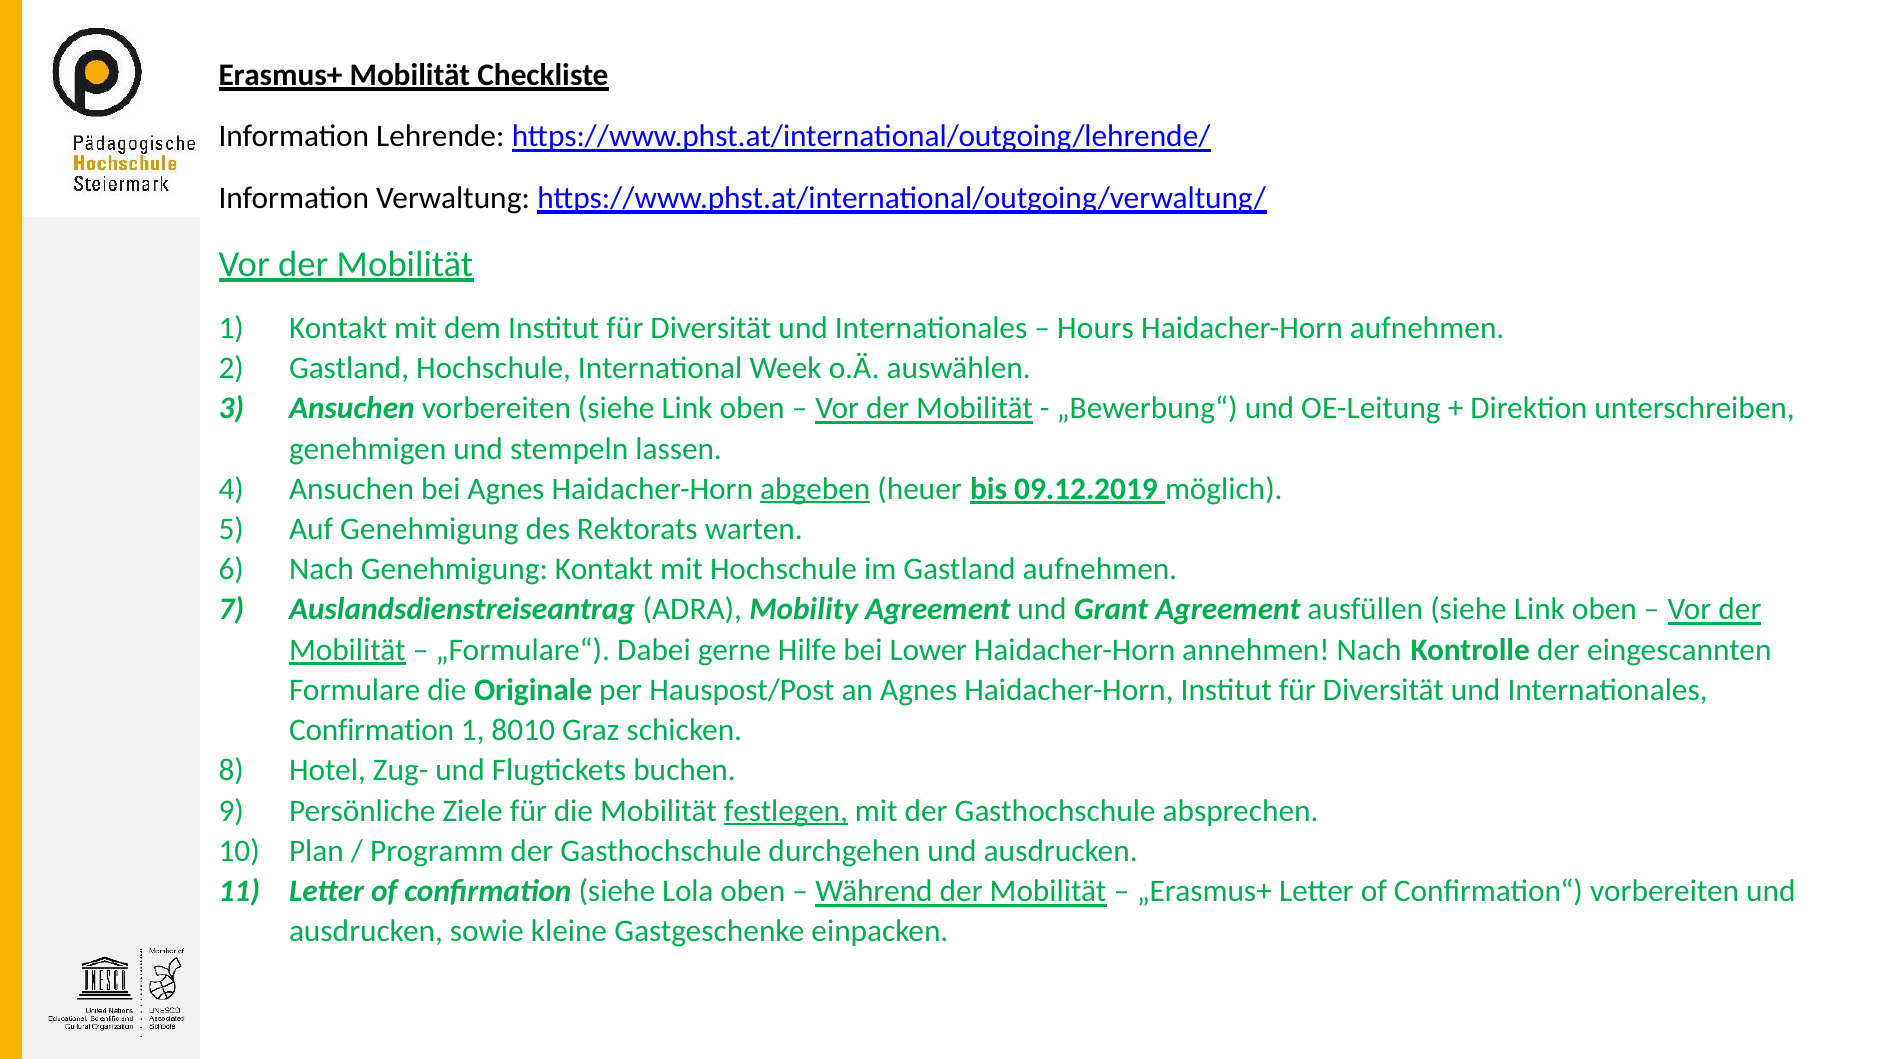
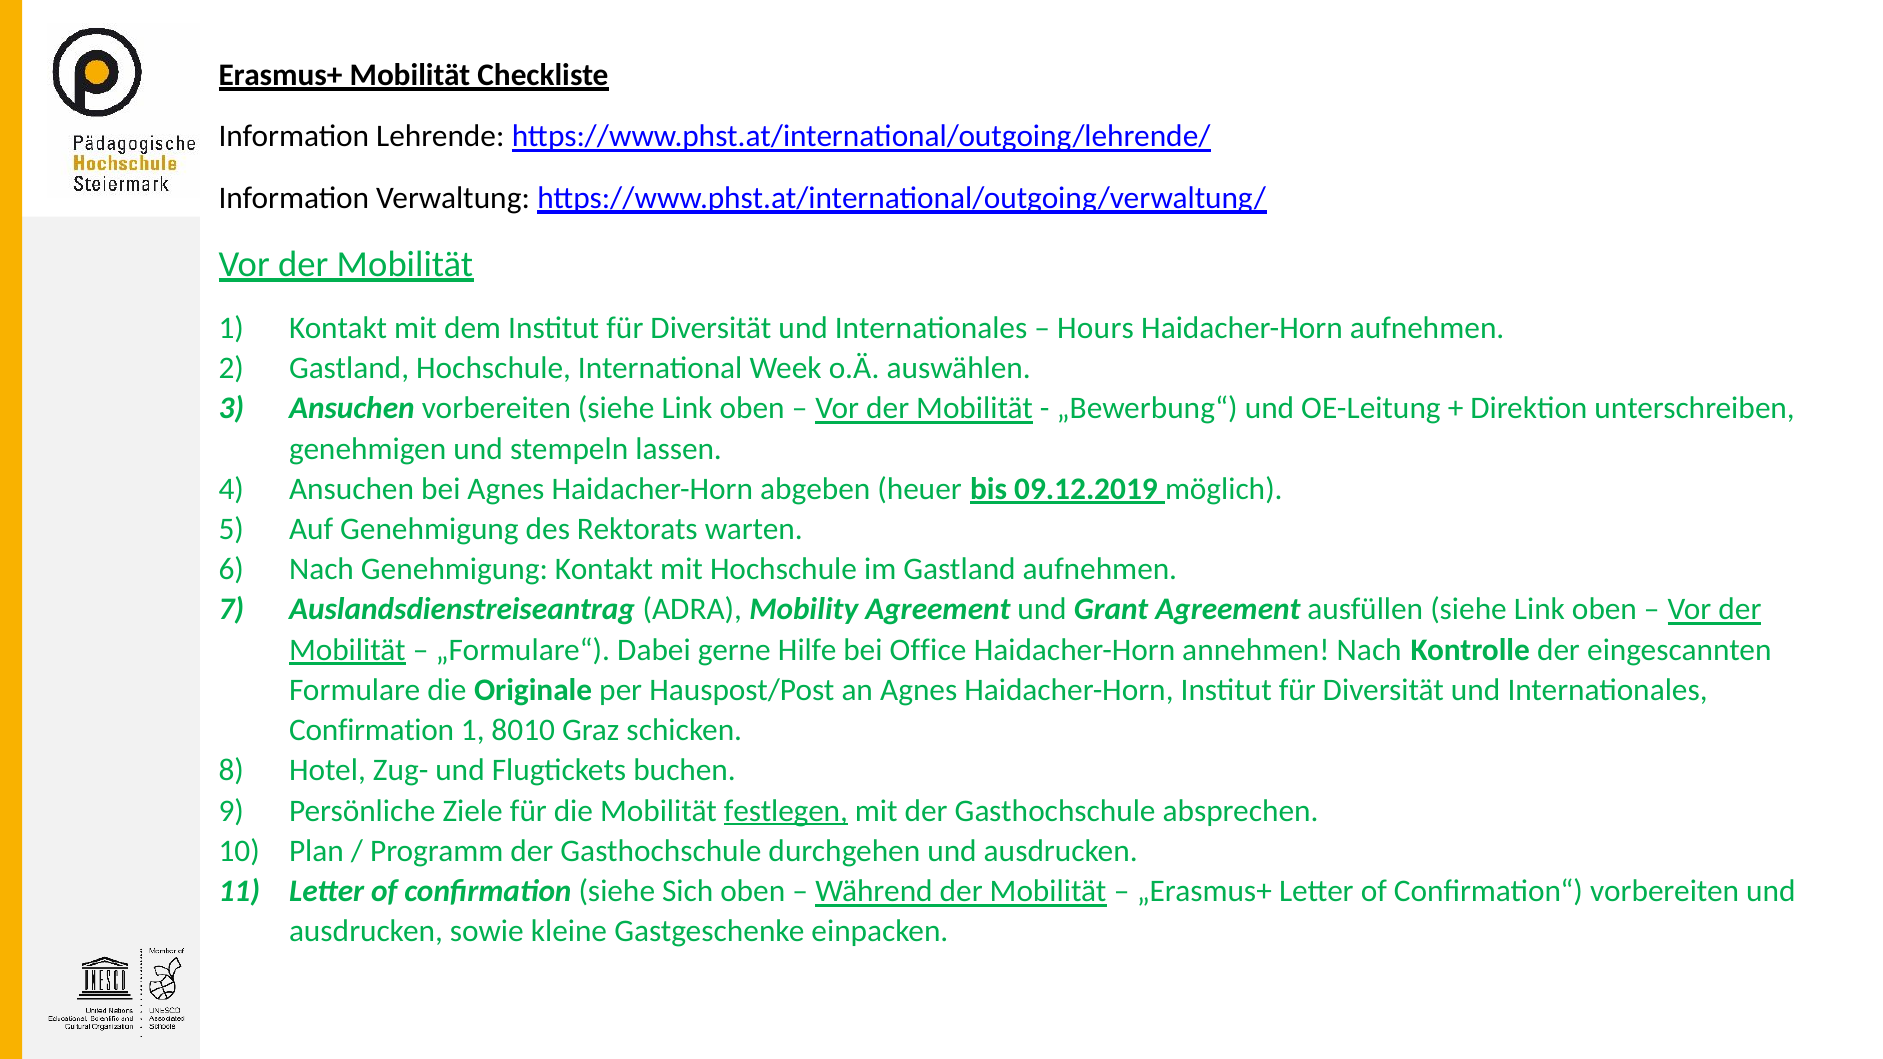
abgeben underline: present -> none (815, 489)
Lower: Lower -> Office (928, 650)
Lola: Lola -> Sich (688, 892)
